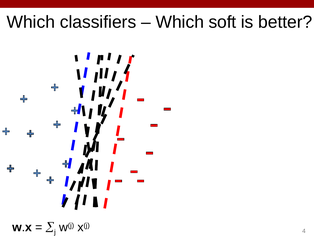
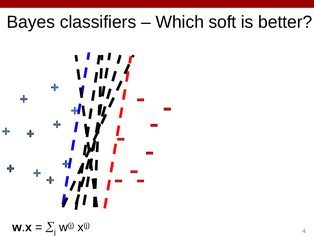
Which: Which -> Bayes (31, 22)
